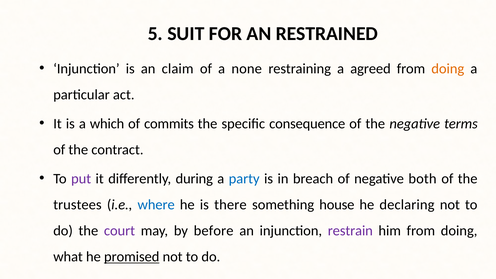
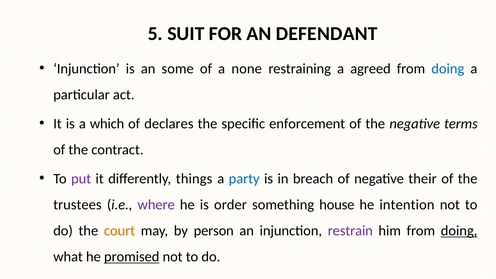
RESTRAINED: RESTRAINED -> DEFENDANT (327, 34)
claim: claim -> some (178, 69)
doing colour: orange -> blue (448, 69)
commits: commits -> declares (169, 124)
consequence: consequence -> enforcement (307, 124)
during: during -> things (194, 179)
both: both -> their (423, 179)
where colour: blue -> purple (156, 205)
there: there -> order (230, 205)
declaring: declaring -> intention (407, 205)
court colour: purple -> orange (119, 231)
before: before -> person (214, 231)
doing underline: none -> present (459, 231)
